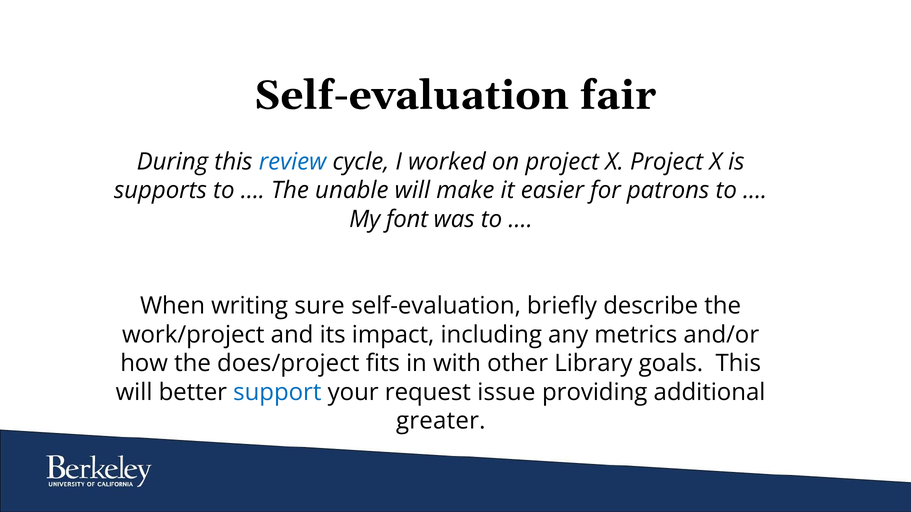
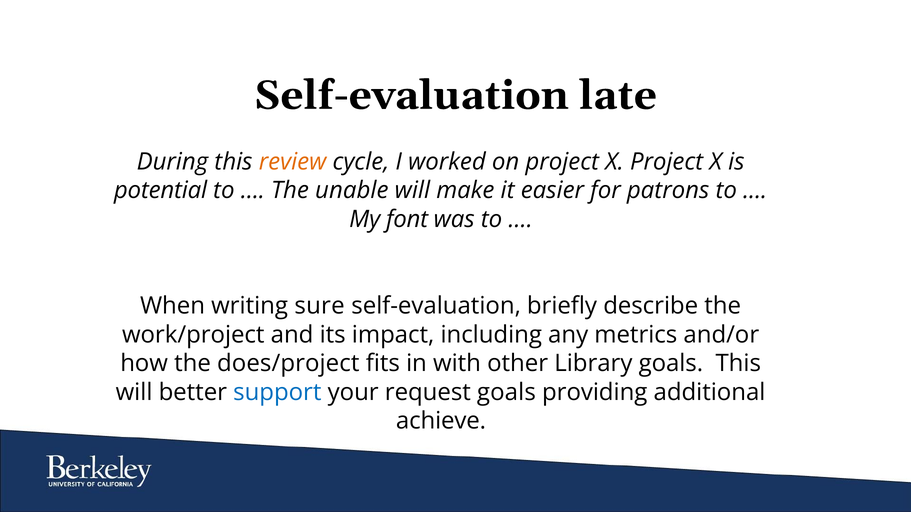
fair: fair -> late (618, 95)
review colour: blue -> orange (293, 162)
supports: supports -> potential (161, 191)
request issue: issue -> goals (506, 393)
greater: greater -> achieve (441, 421)
